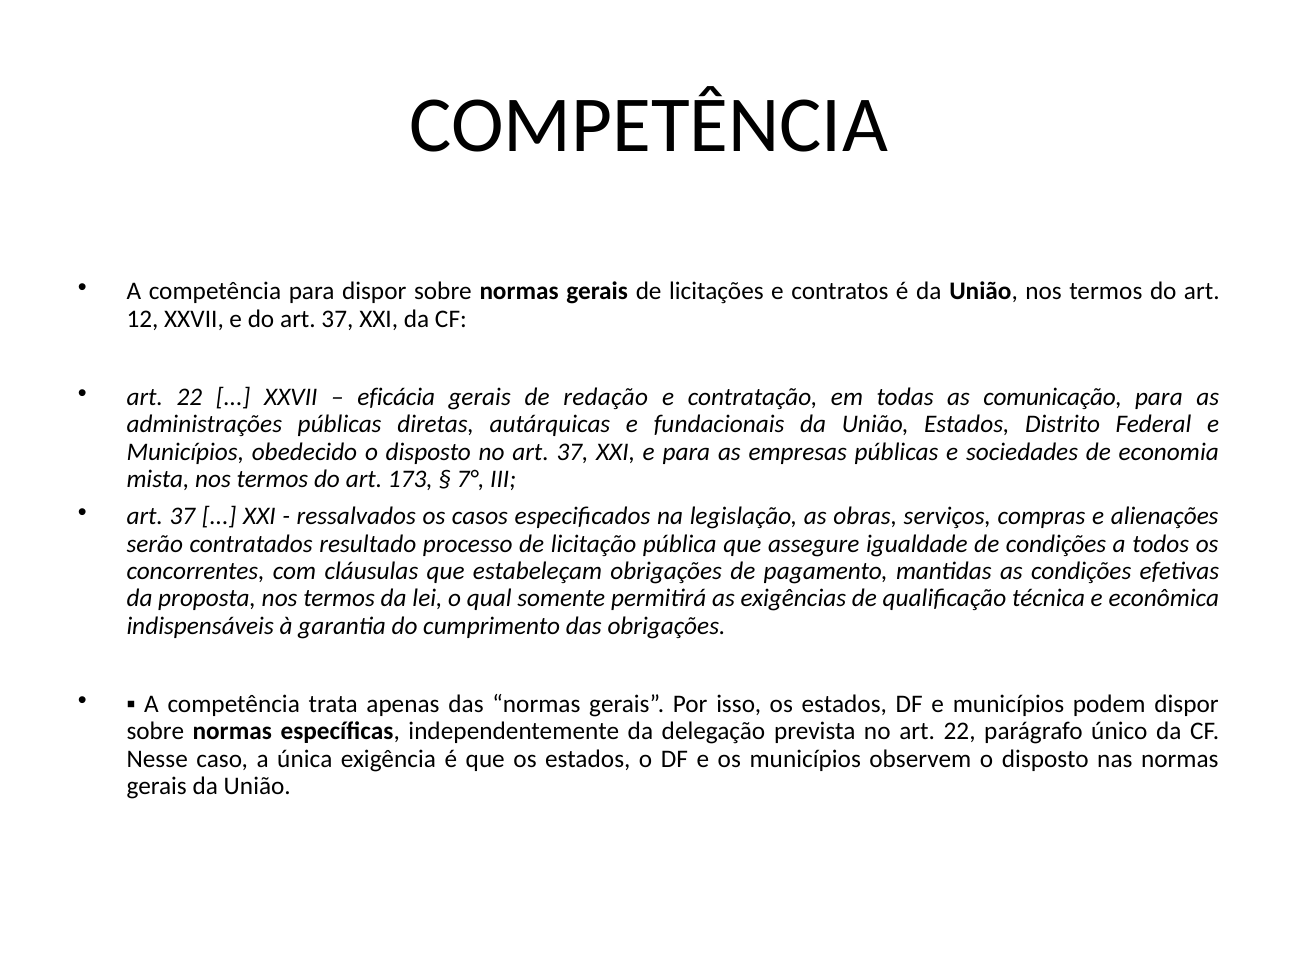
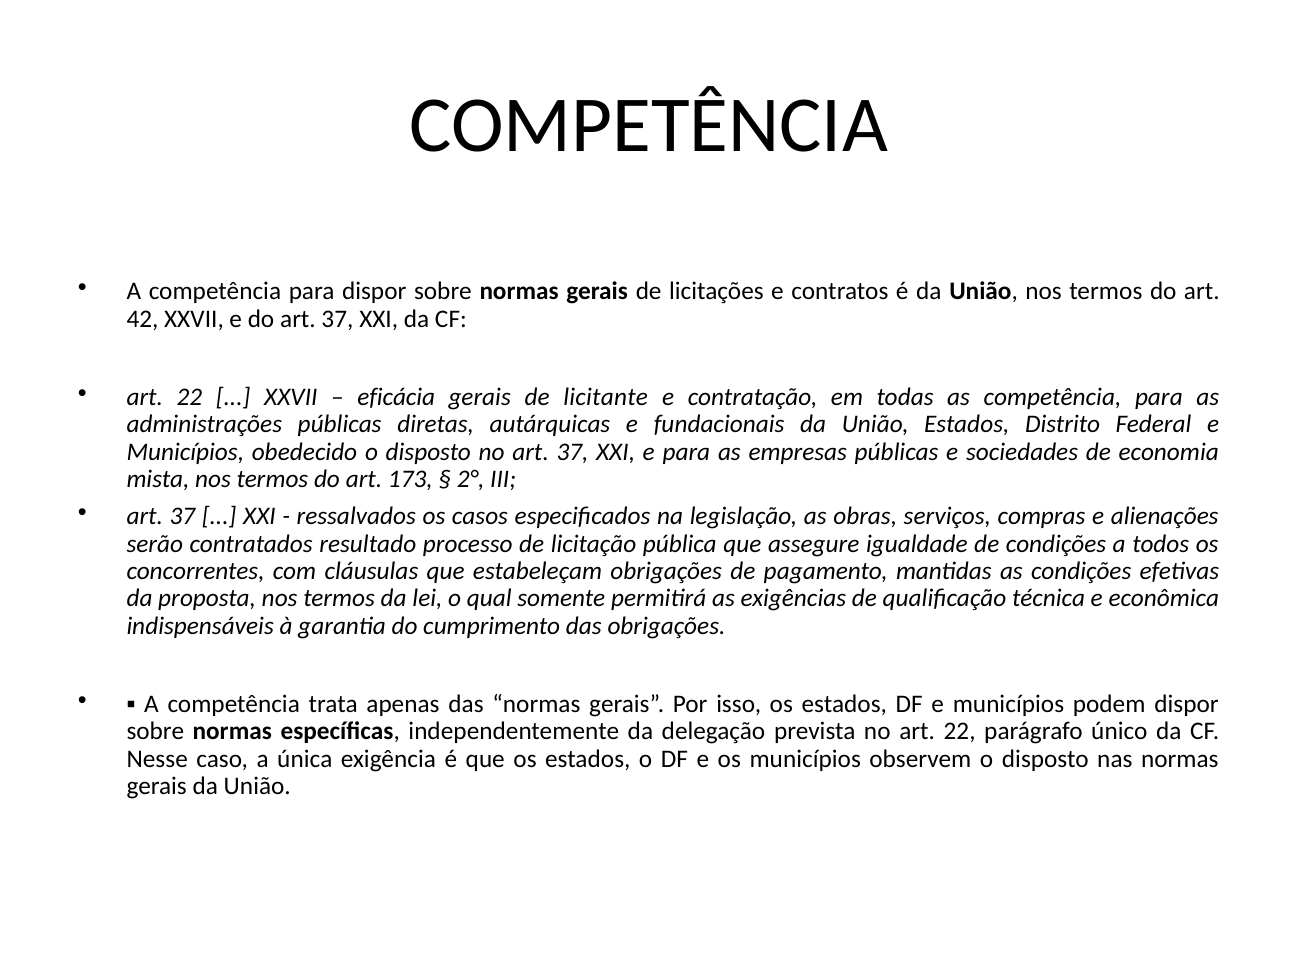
12: 12 -> 42 (142, 319)
redação: redação -> licitante (606, 397)
as comunicação: comunicação -> competência (1052, 397)
7°: 7° -> 2° (471, 479)
